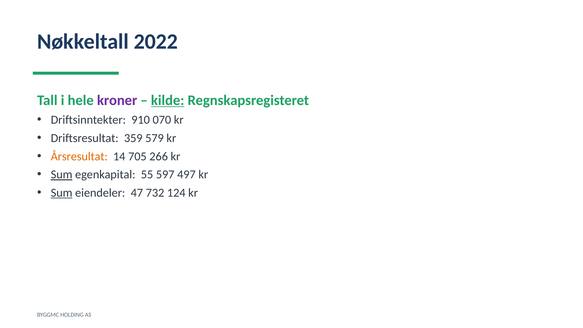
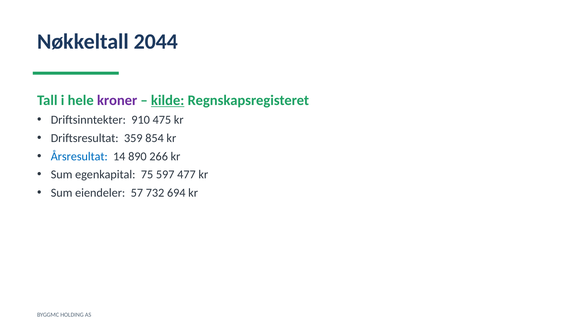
2022: 2022 -> 2044 (156, 42)
070: 070 -> 475 (162, 120)
579: 579 -> 854 (155, 138)
Årsresultat colour: orange -> blue (79, 156)
705: 705 -> 890 (137, 156)
Sum underline: present -> none (62, 175)
55: 55 -> 75 (147, 175)
497: 497 -> 477 (186, 175)
Sum underline: present -> none (62, 193)
47: 47 -> 57 (137, 193)
124: 124 -> 694 (176, 193)
